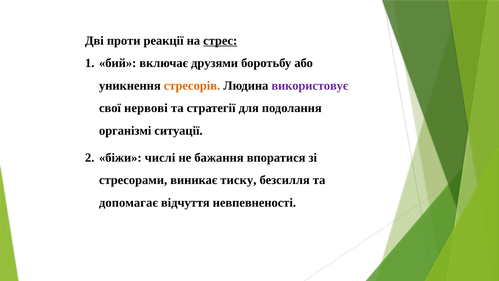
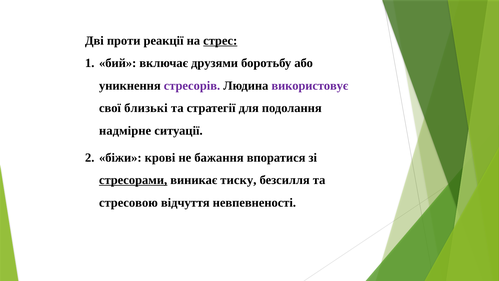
стресорів colour: orange -> purple (192, 86)
нервові: нервові -> близькі (146, 108)
організмі: організмі -> надмірне (125, 130)
числі: числі -> крові (160, 157)
стресорами underline: none -> present (133, 180)
допомагає: допомагає -> стресовою (128, 202)
